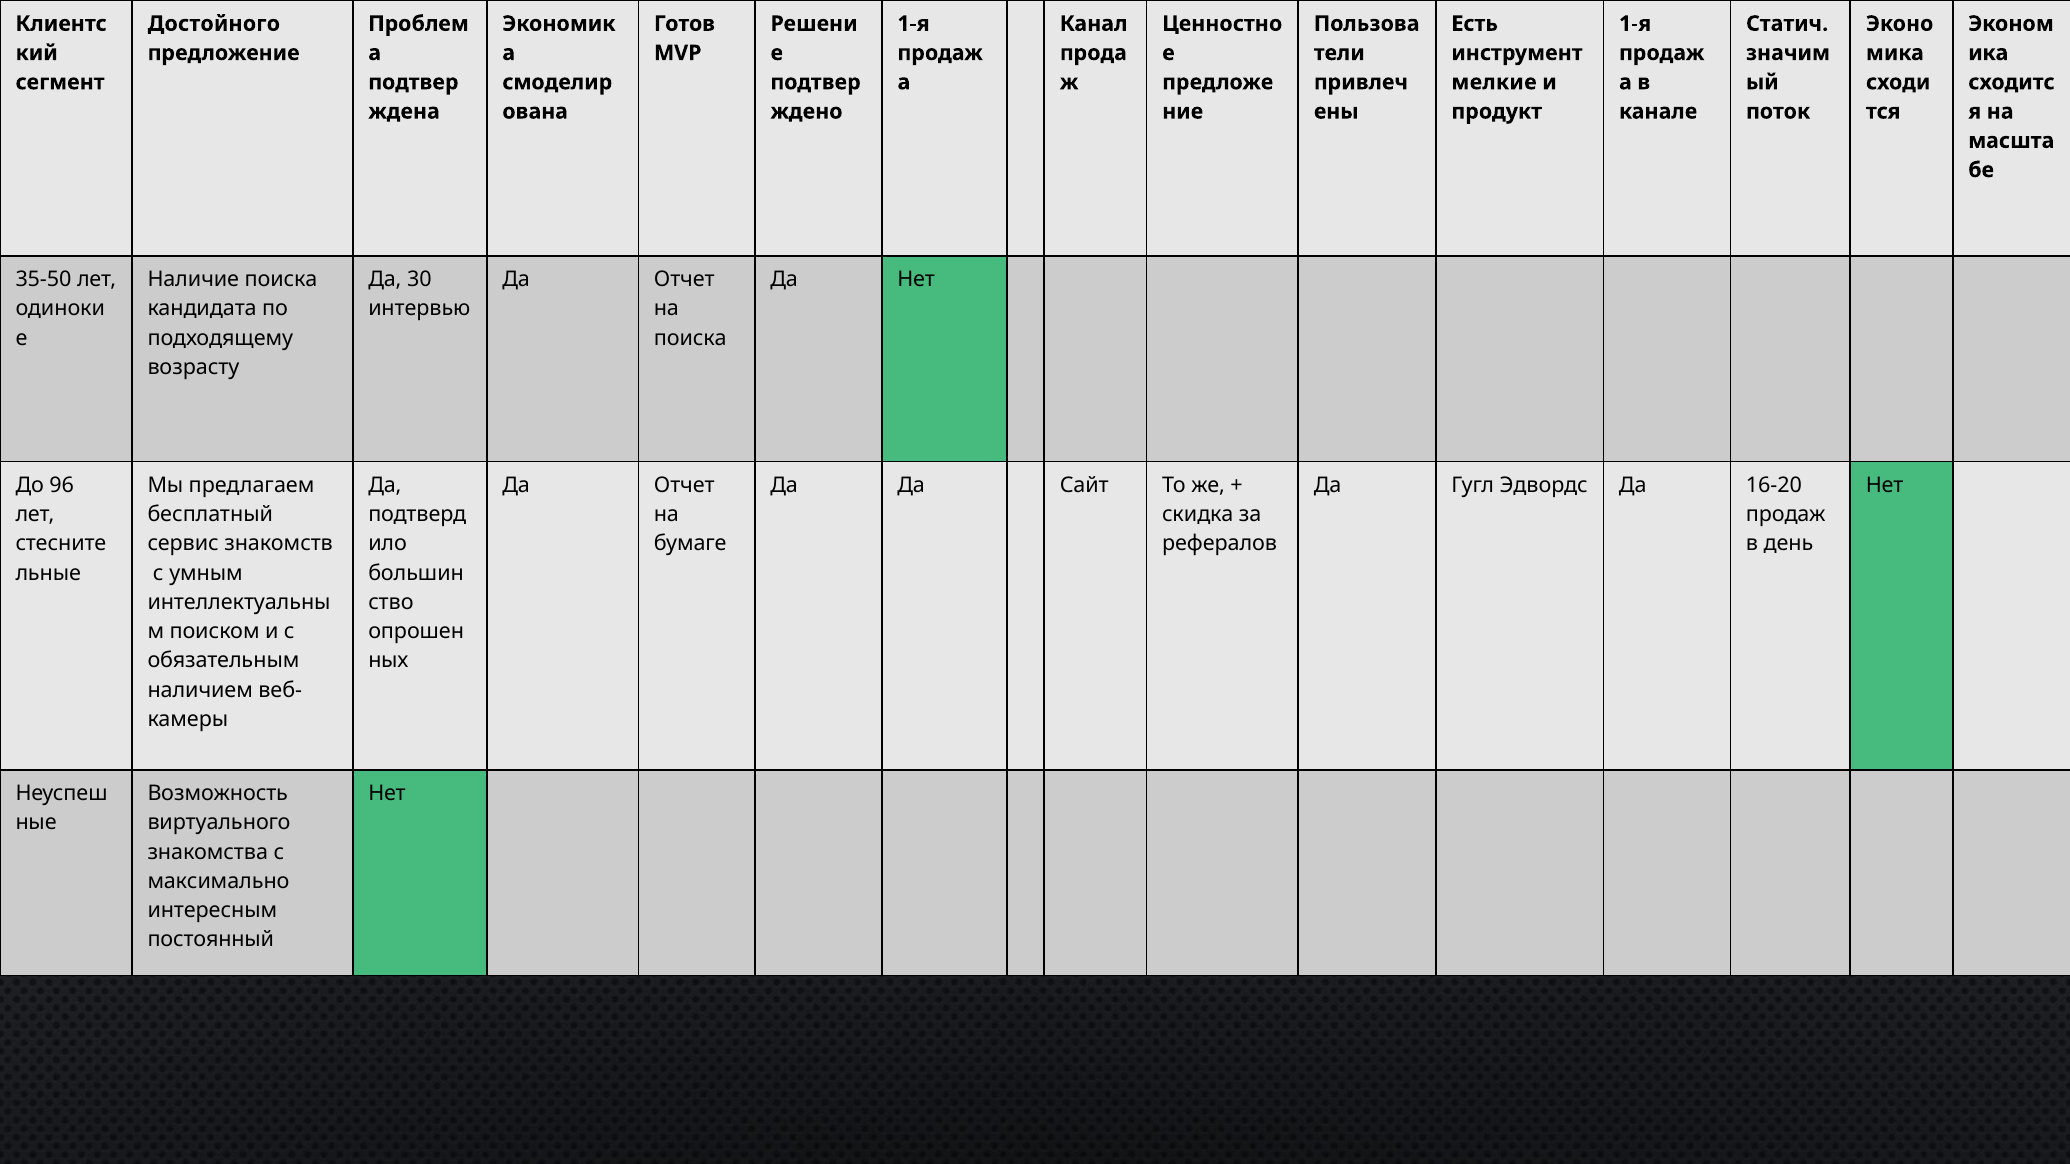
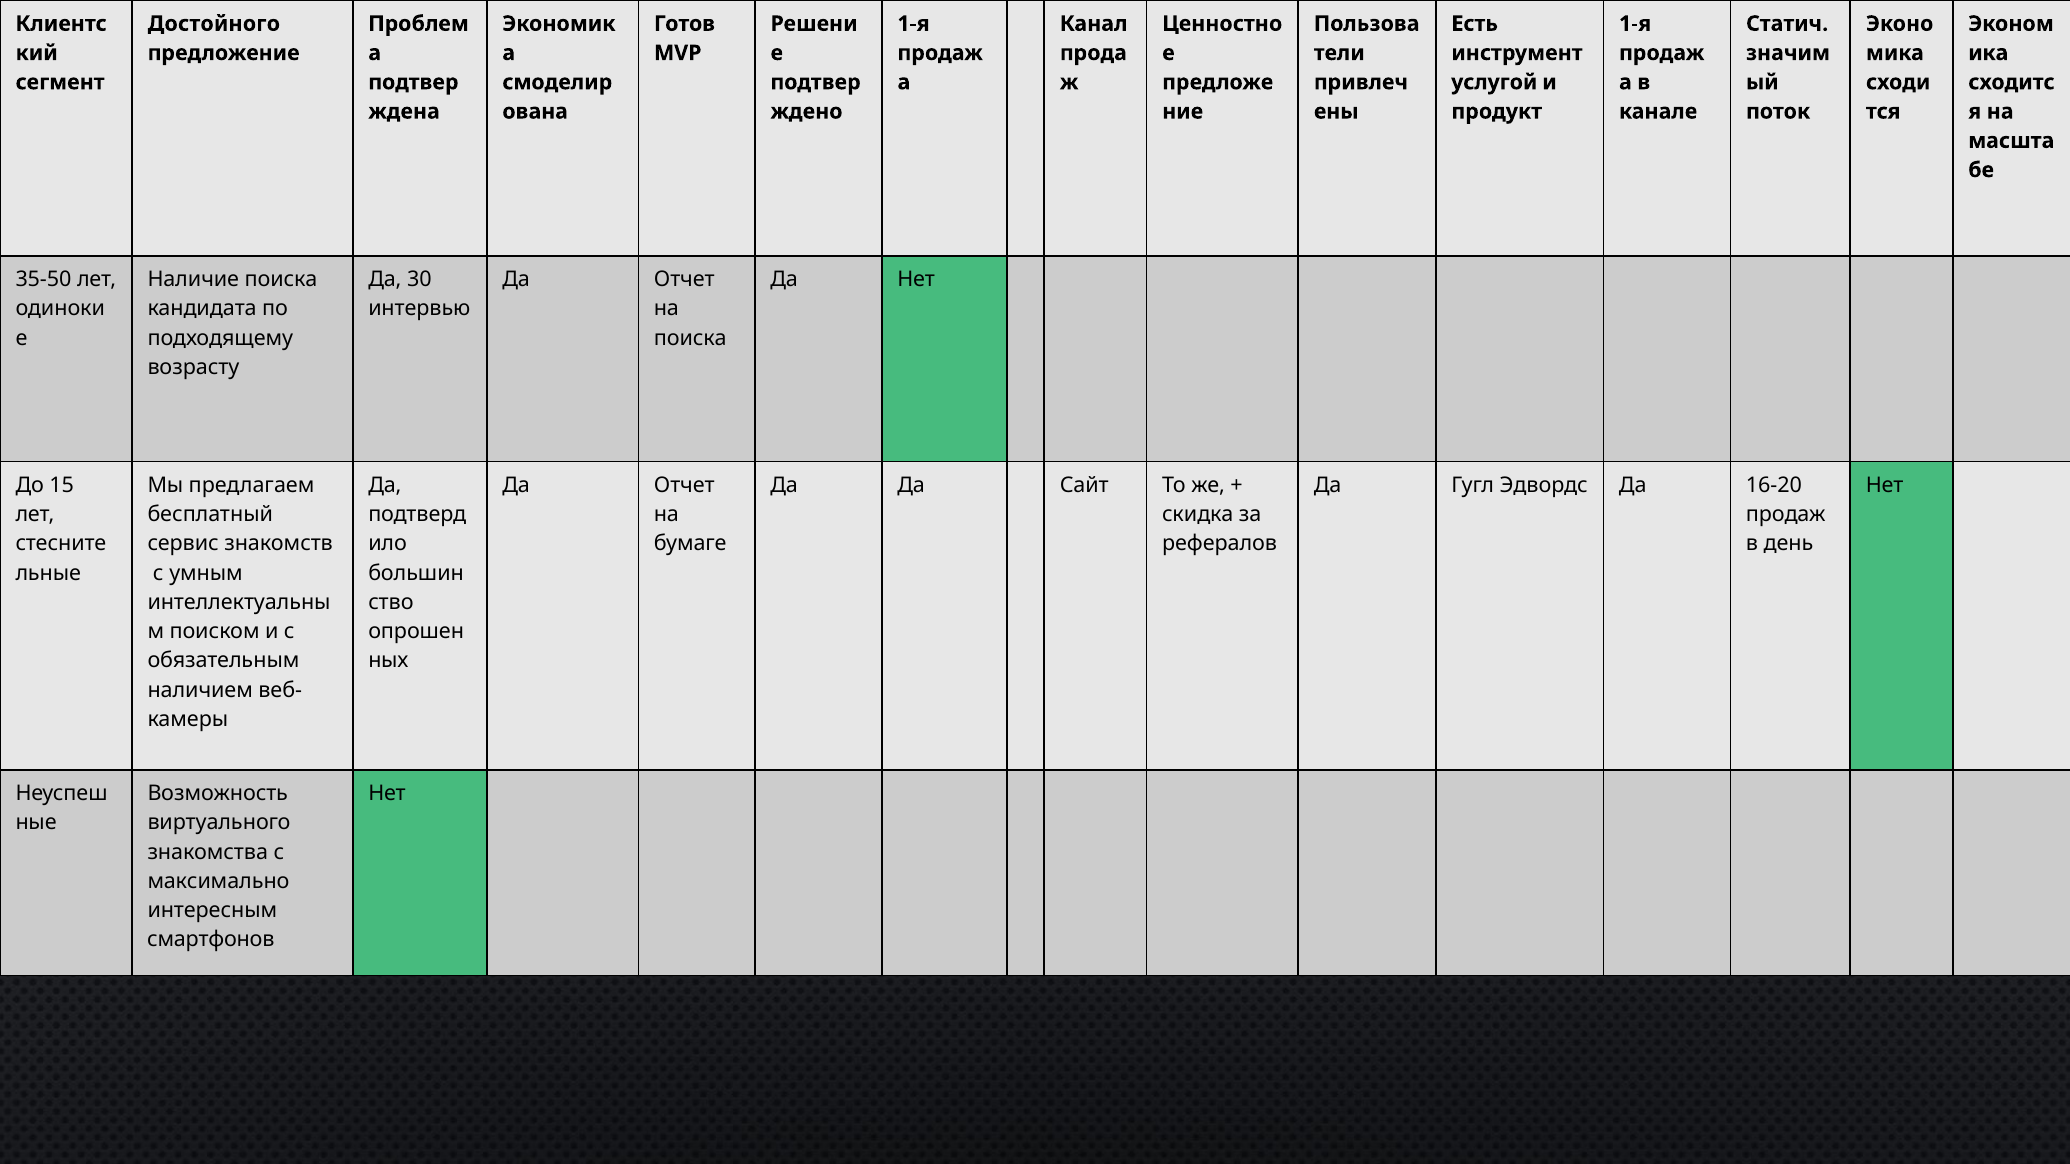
мелкие: мелкие -> услугой (1494, 82)
96: 96 -> 15 (62, 485)
постоянный: постоянный -> смартфонов (211, 940)
